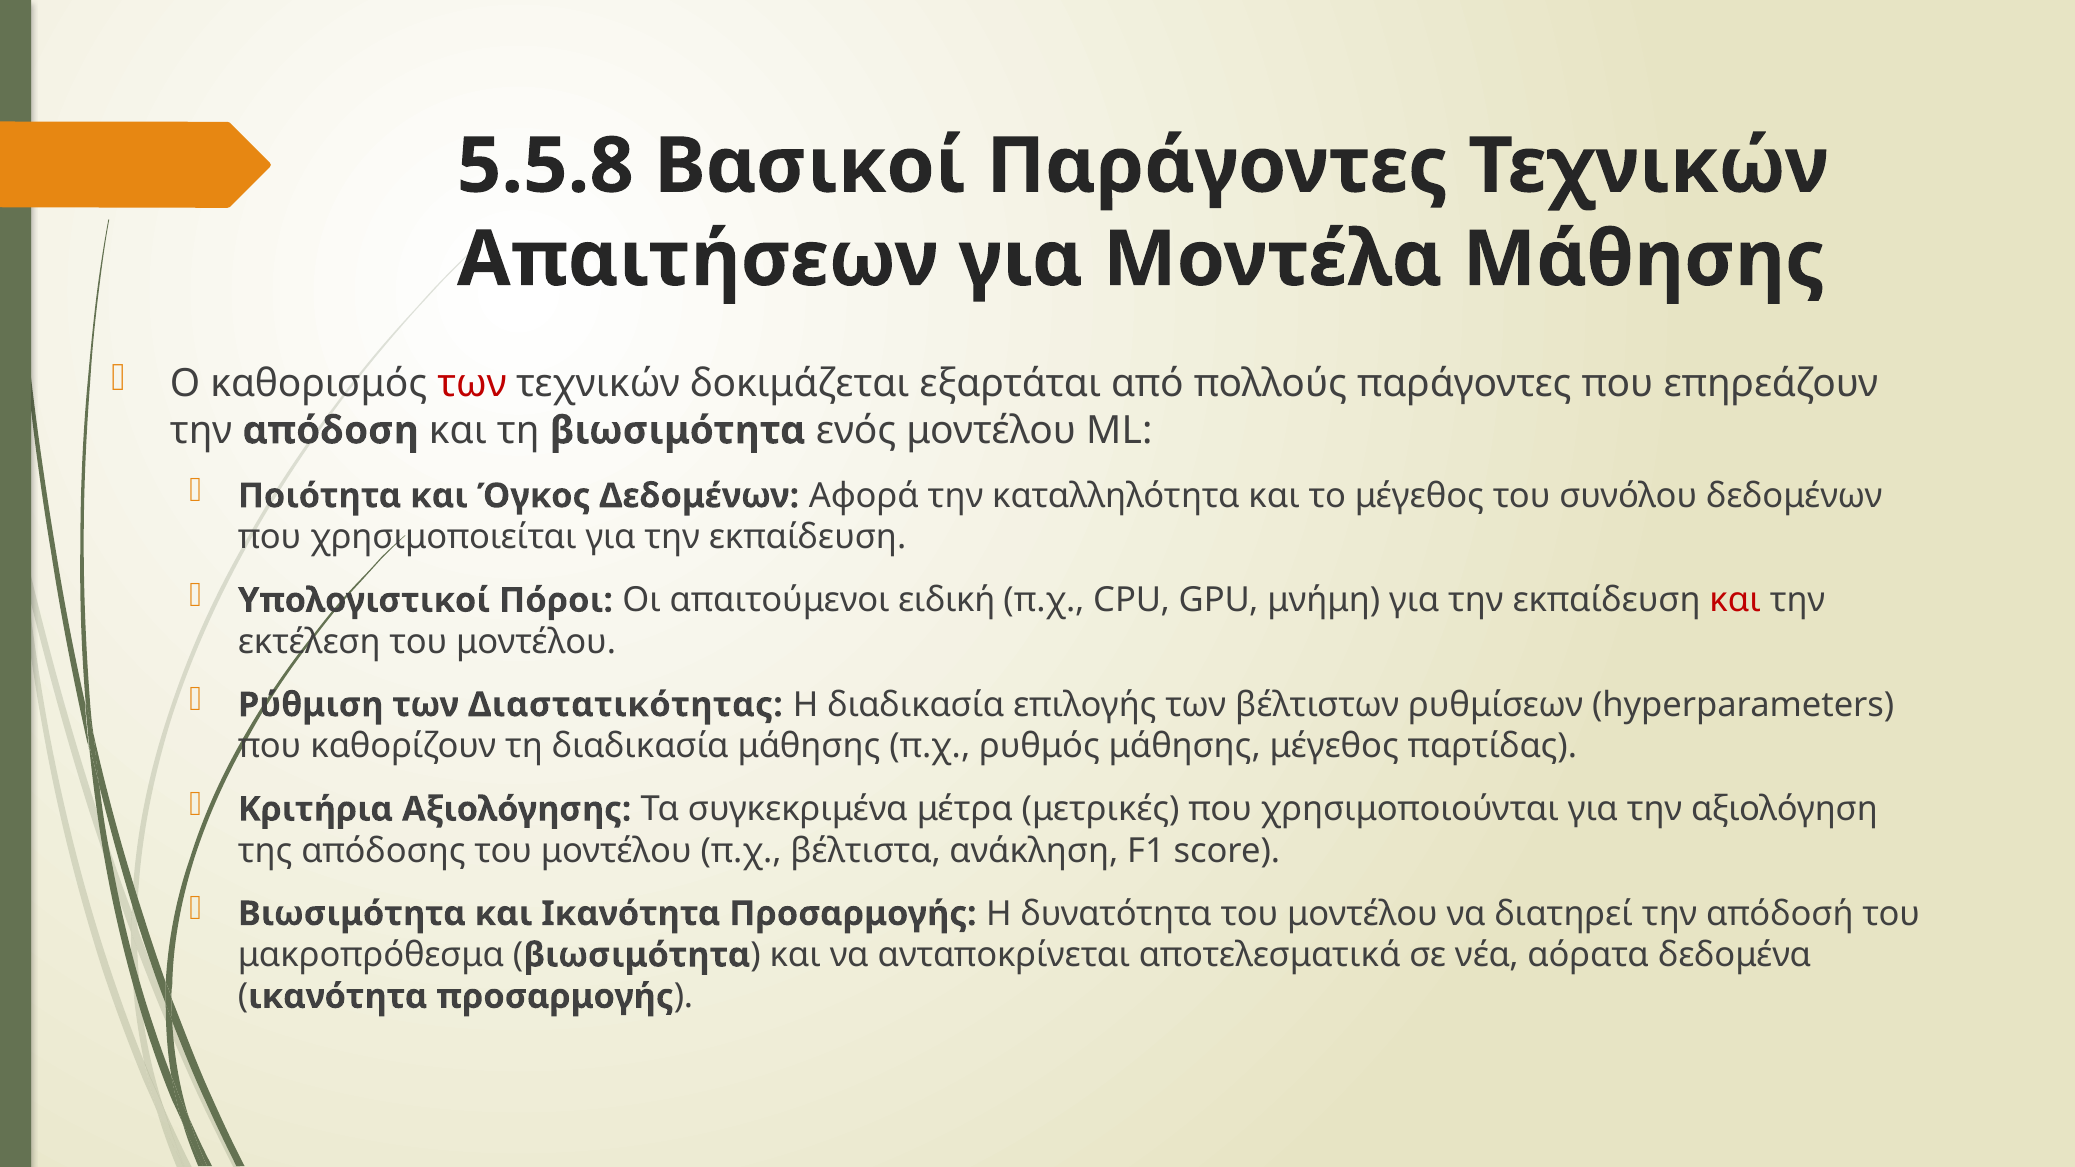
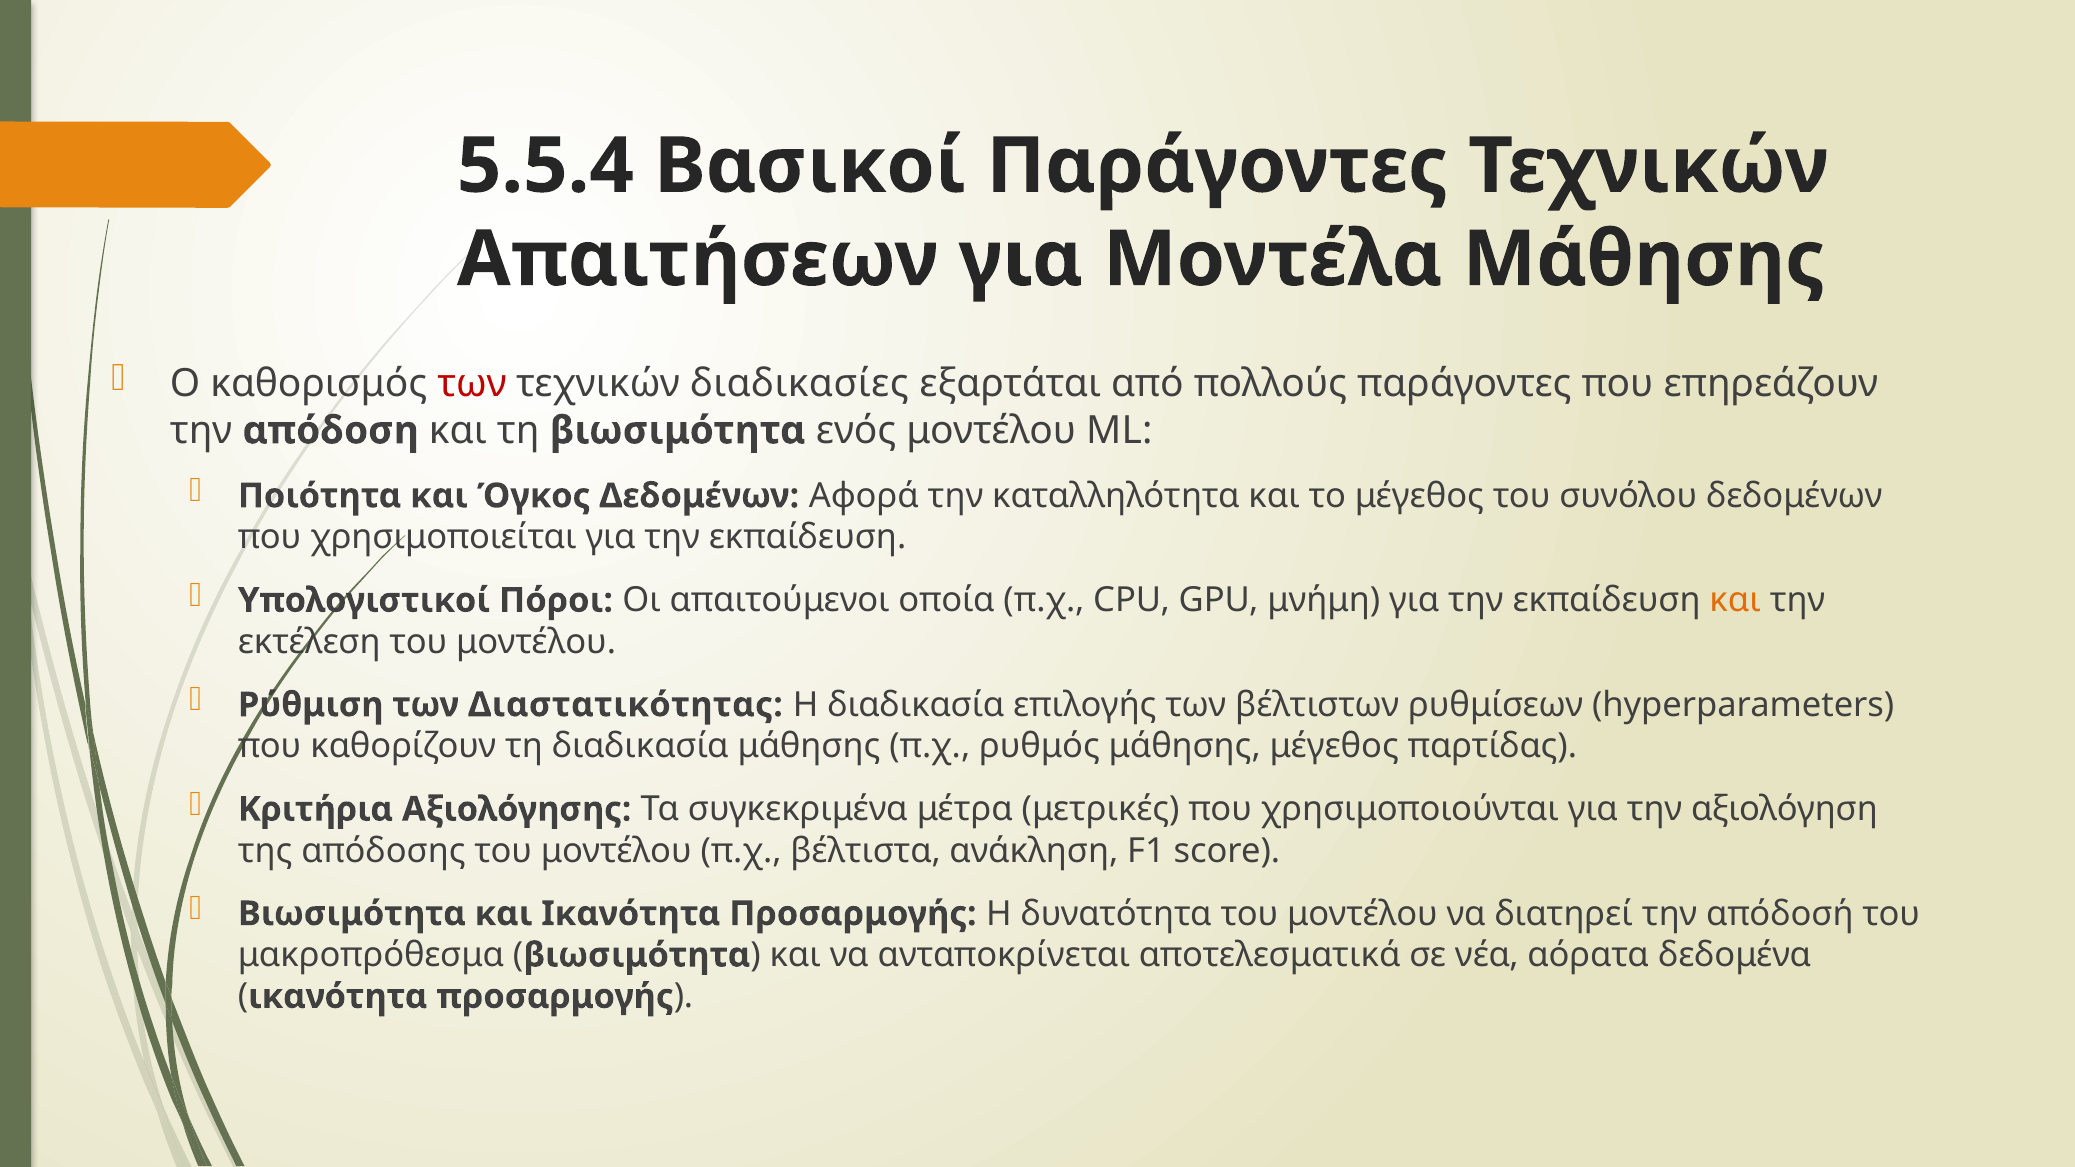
5.5.8: 5.5.8 -> 5.5.4 (545, 166)
δοκιμάζεται: δοκιμάζεται -> διαδικασίες (799, 384)
ειδική: ειδική -> οποία (947, 600)
και colour: red -> orange (1735, 600)
